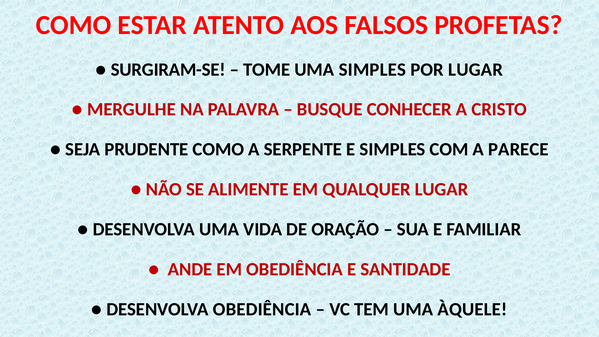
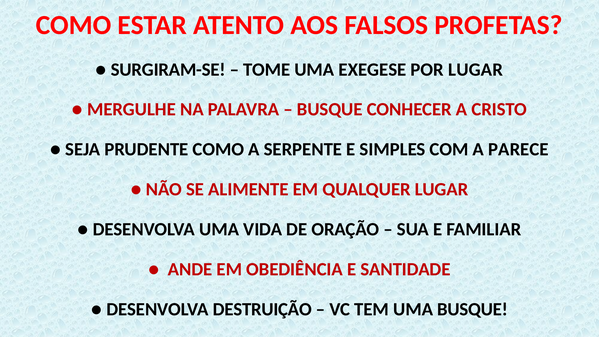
UMA SIMPLES: SIMPLES -> EXEGESE (372, 70)
DESENVOLVA OBEDIÊNCIA: OBEDIÊNCIA -> DESTRUIÇÃO (262, 309)
UMA ÀQUELE: ÀQUELE -> BUSQUE (473, 309)
